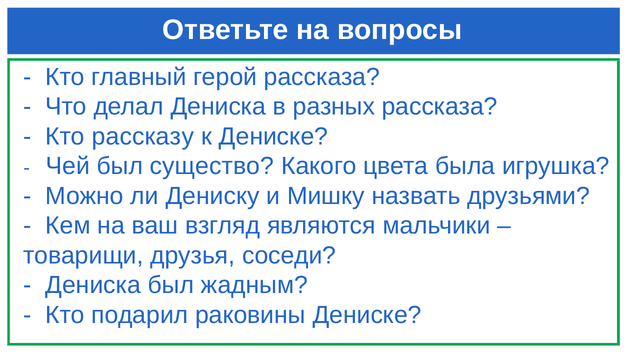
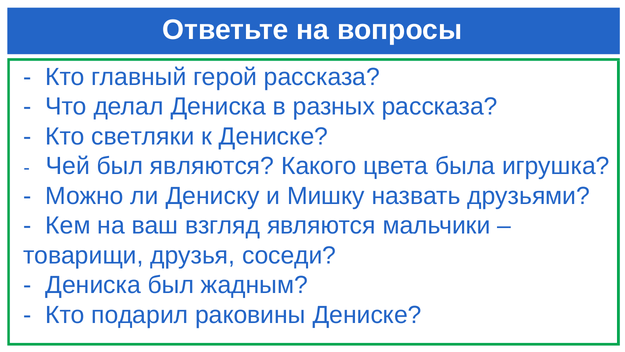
рассказу: рассказу -> светляки (143, 136)
был существо: существо -> являются (212, 166)
